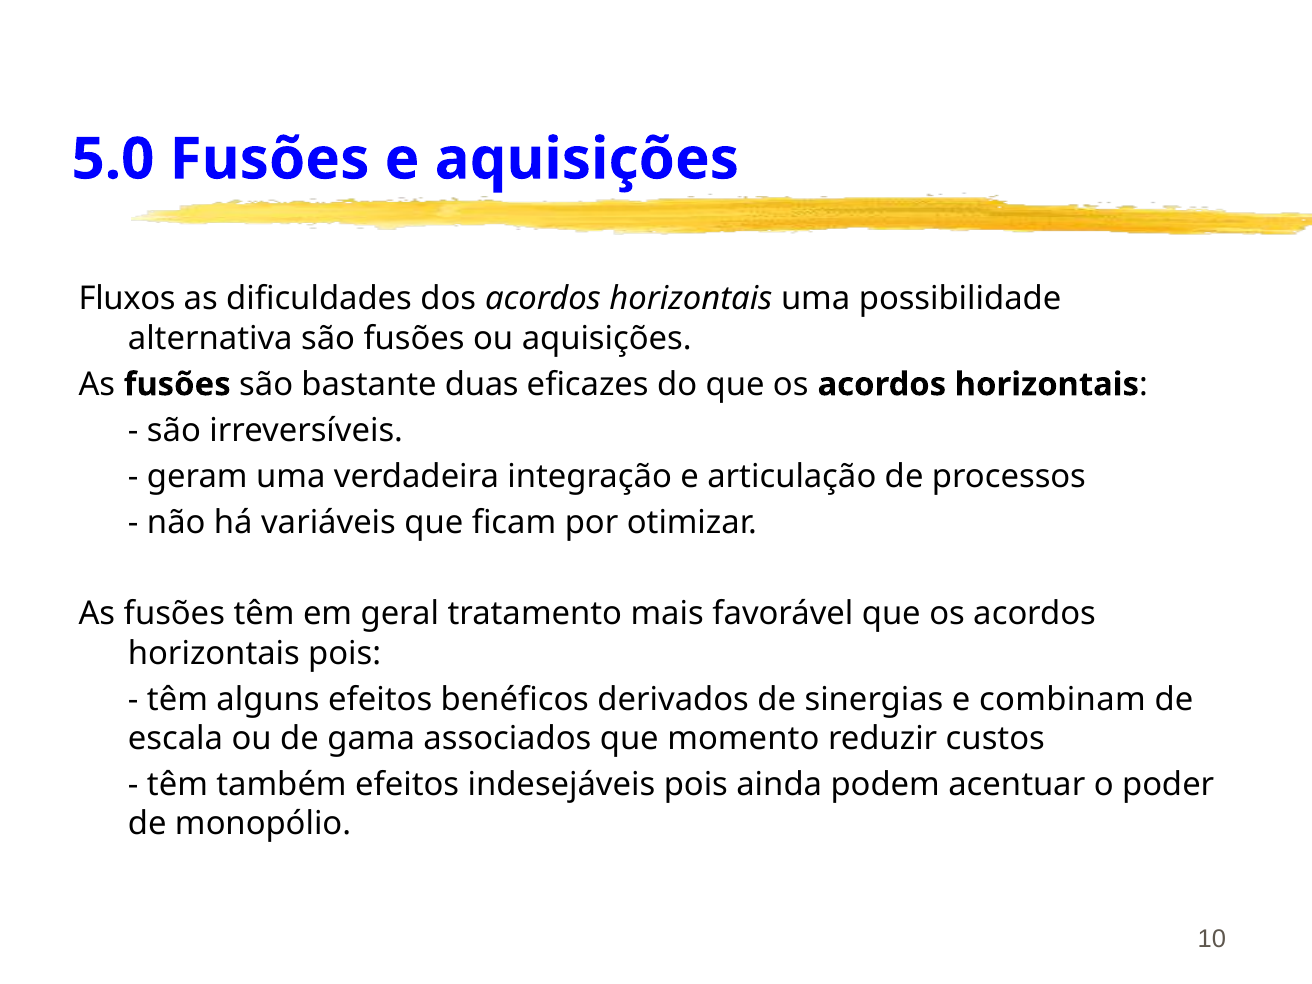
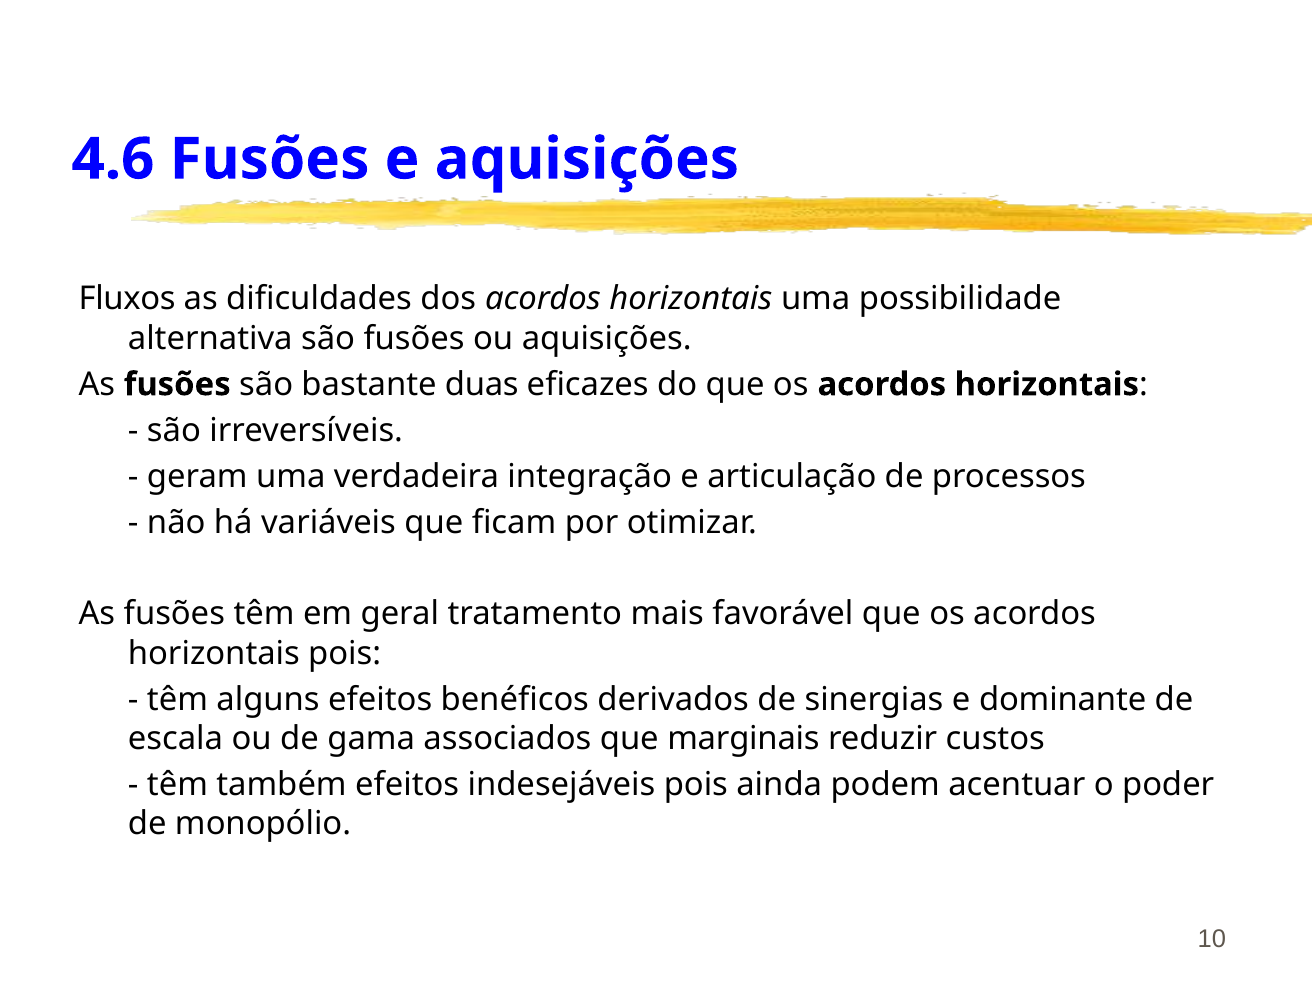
5.0: 5.0 -> 4.6 (113, 159)
combinam: combinam -> dominante (1063, 699)
momento: momento -> marginais (743, 739)
